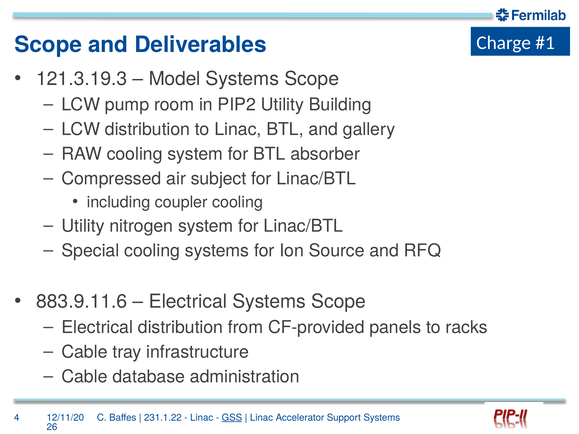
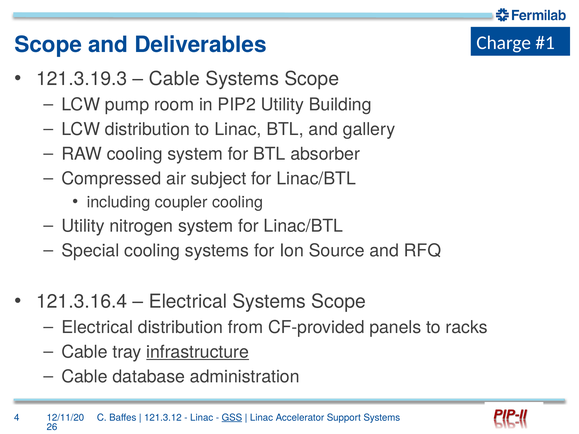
Model: Model -> Cable (174, 79)
883.9.11.6: 883.9.11.6 -> 121.3.16.4 (82, 302)
infrastructure underline: none -> present (198, 352)
231.1.22: 231.1.22 -> 121.3.12 (163, 418)
